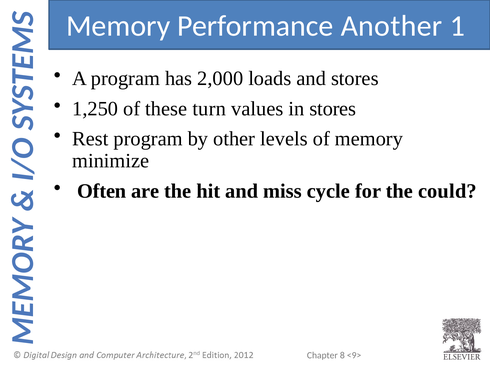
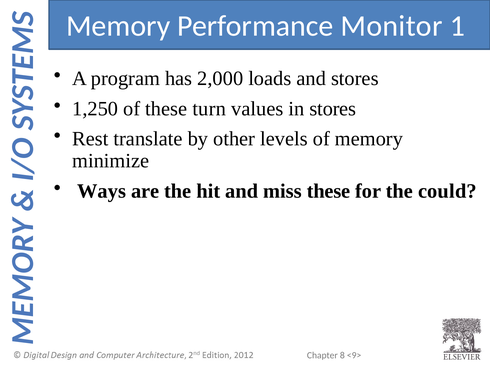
Another: Another -> Monitor (392, 26)
Rest program: program -> translate (148, 139)
Often: Often -> Ways (102, 191)
miss cycle: cycle -> these (329, 191)
